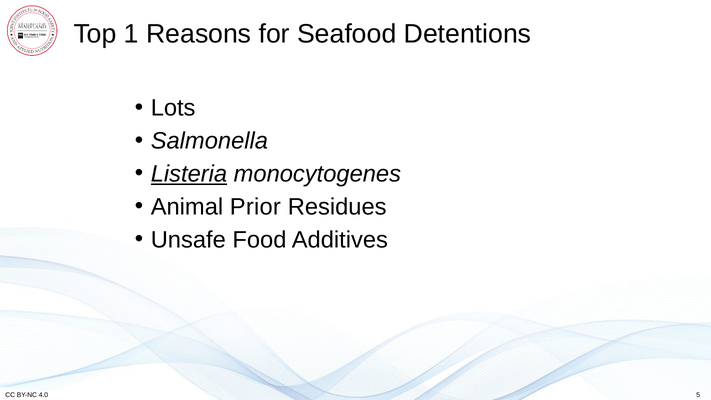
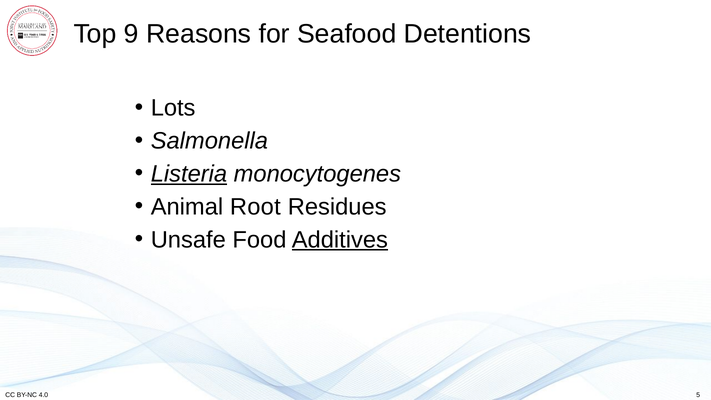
1: 1 -> 9 (131, 34)
Prior: Prior -> Root (255, 207)
Additives underline: none -> present (340, 240)
